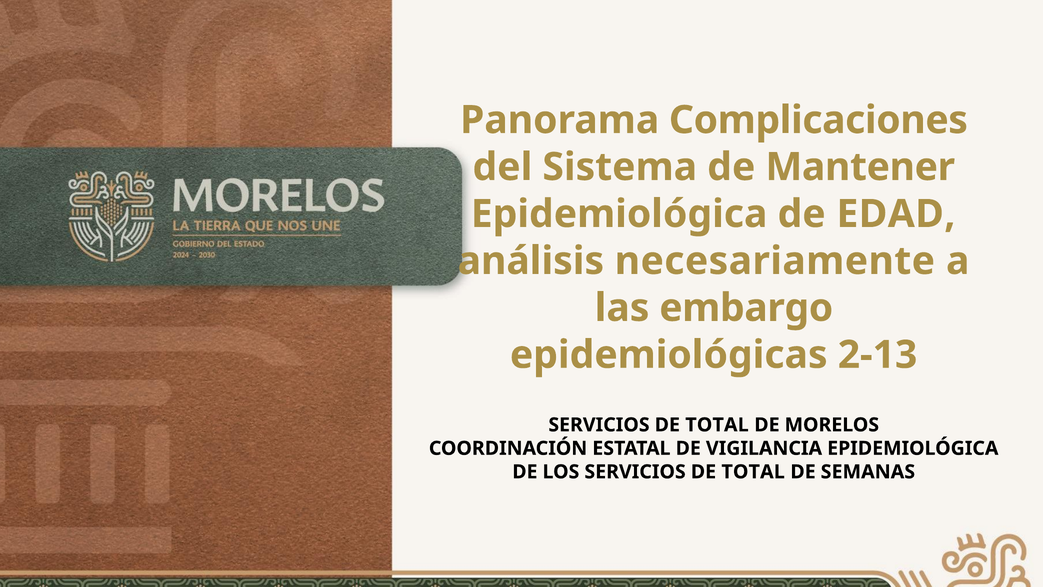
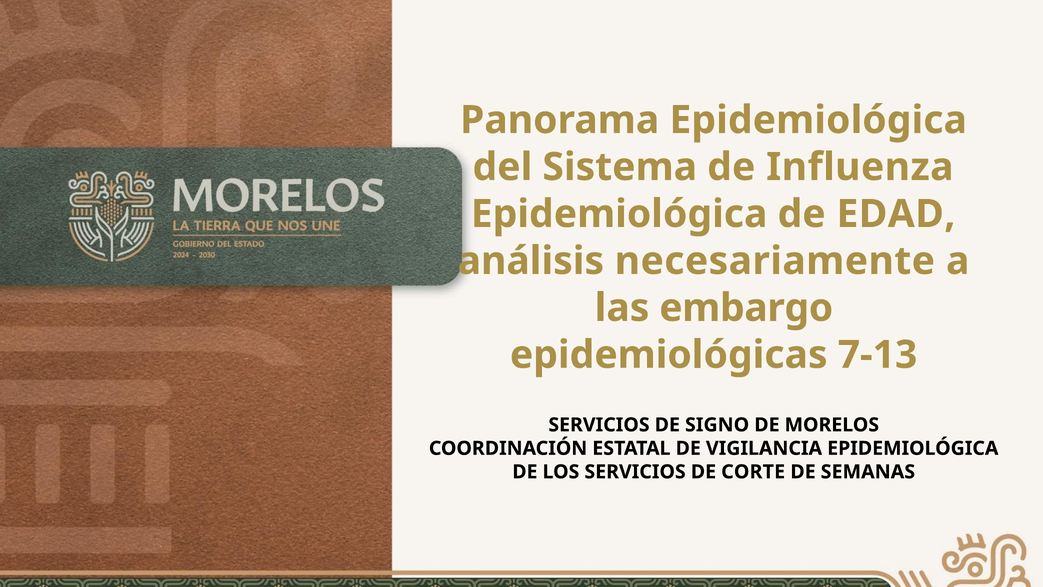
Panorama Complicaciones: Complicaciones -> Epidemiológica (818, 120)
Mantener: Mantener -> Influenza (860, 167)
2-13: 2-13 -> 7-13 (878, 355)
TOTAL: TOTAL -> SIGNO (717, 425)
LOS SERVICIOS DE TOTAL: TOTAL -> CORTE (753, 472)
